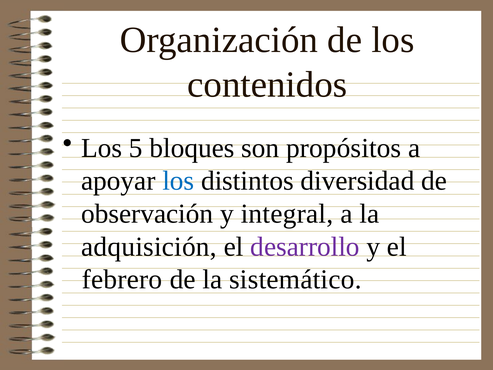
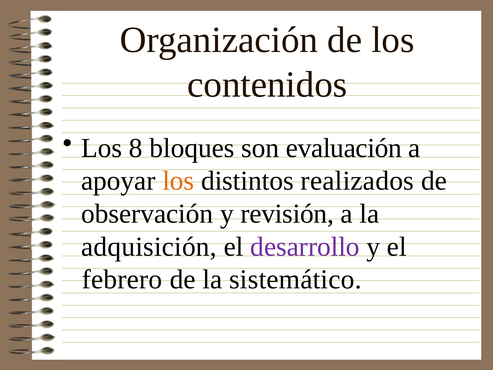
5: 5 -> 8 (136, 148)
propósitos: propósitos -> evaluación (344, 148)
los colour: blue -> orange (178, 181)
diversidad: diversidad -> realizados (357, 181)
integral: integral -> revisión (287, 214)
